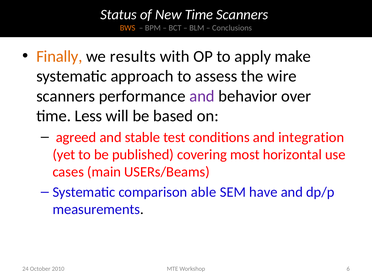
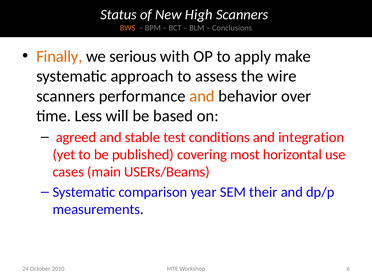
New Time: Time -> High (199, 15)
results: results -> serious (133, 56)
and colour: purple -> orange (202, 96)
able: able -> year (204, 192)
have: have -> their (263, 192)
